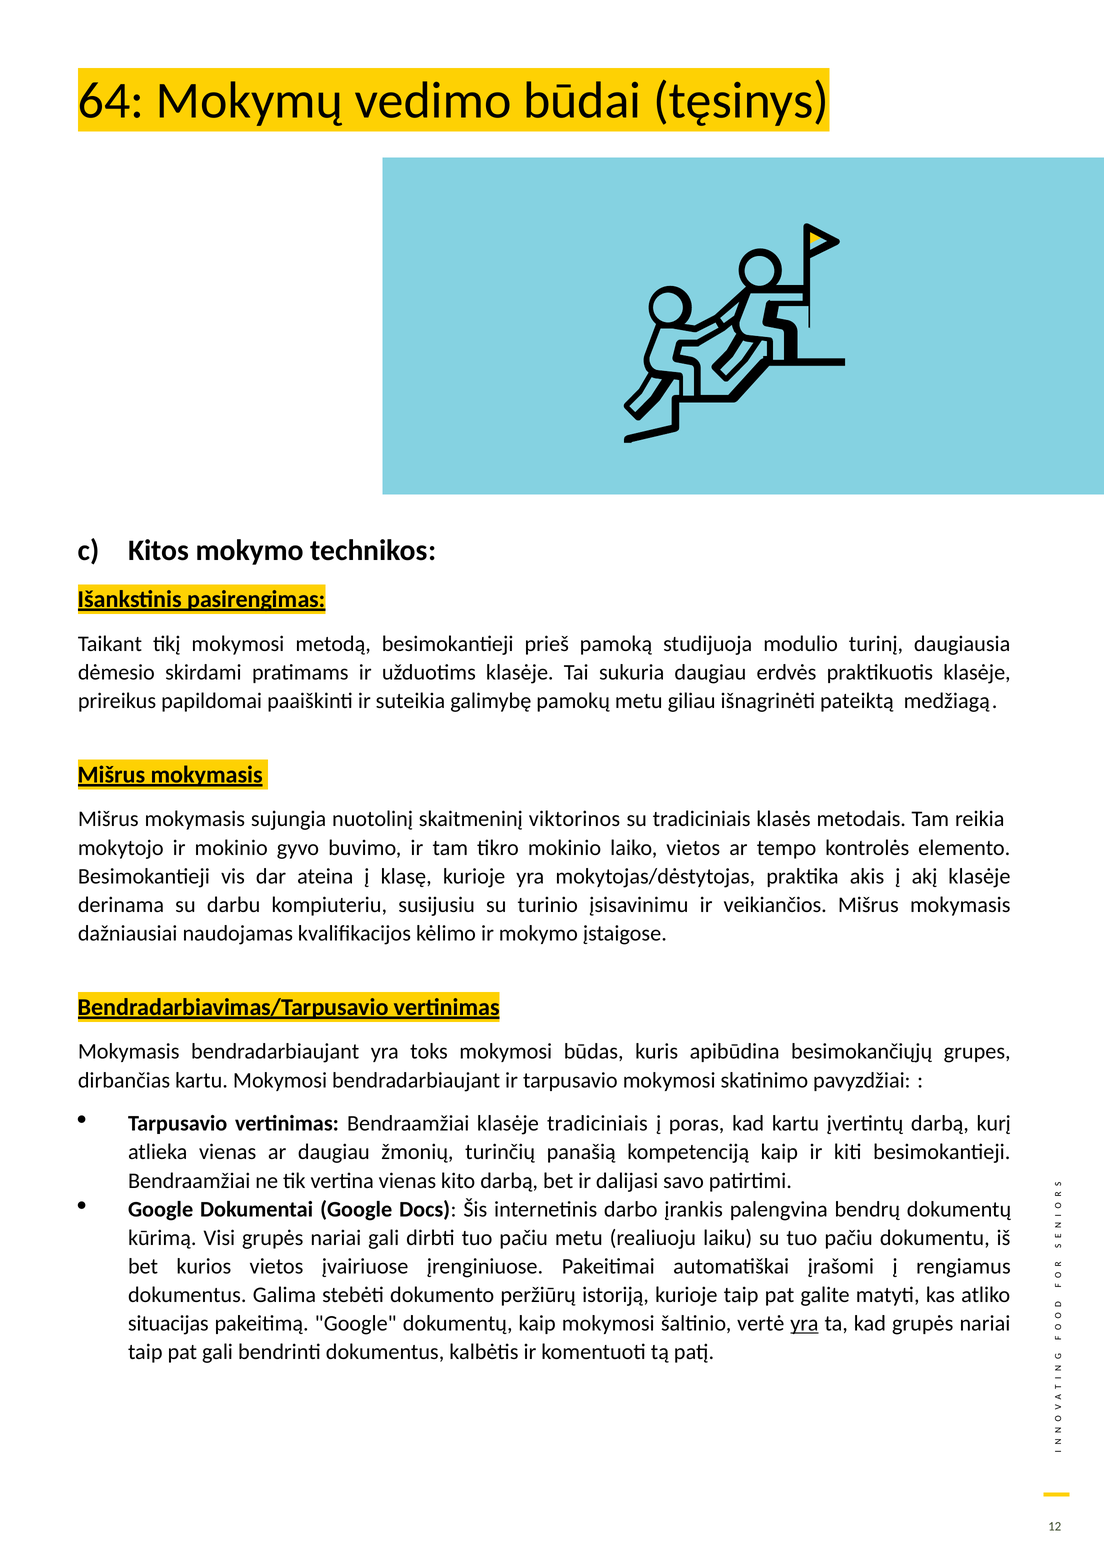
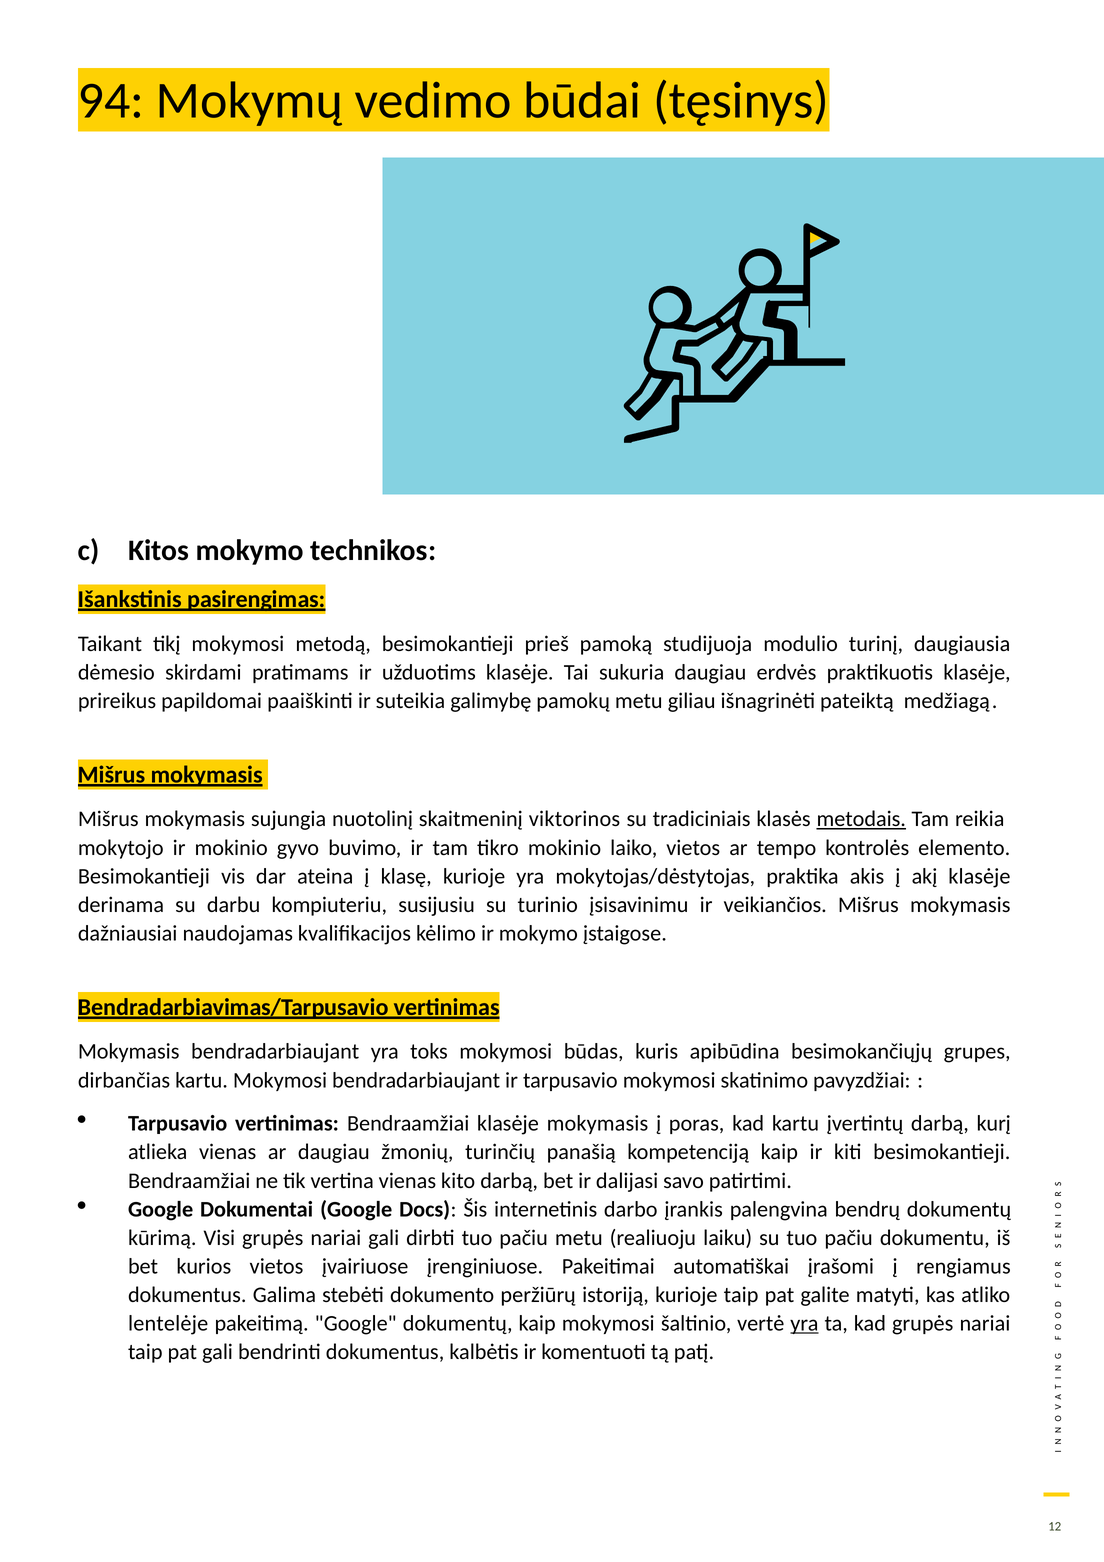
64: 64 -> 94 (111, 101)
metodais underline: none -> present (861, 819)
klasėje tradiciniais: tradiciniais -> mokymasis (597, 1123)
situacijas: situacijas -> lentelėje (168, 1323)
